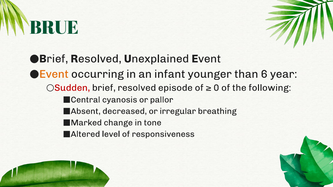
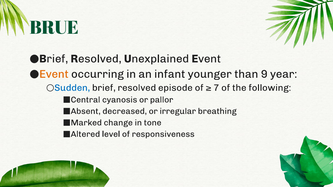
6: 6 -> 9 (264, 74)
Sudden colour: red -> blue (72, 88)
0: 0 -> 7 (216, 88)
